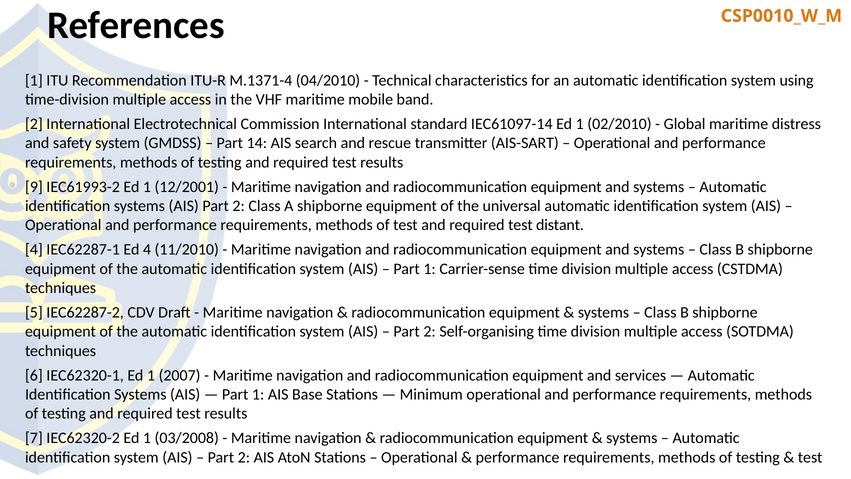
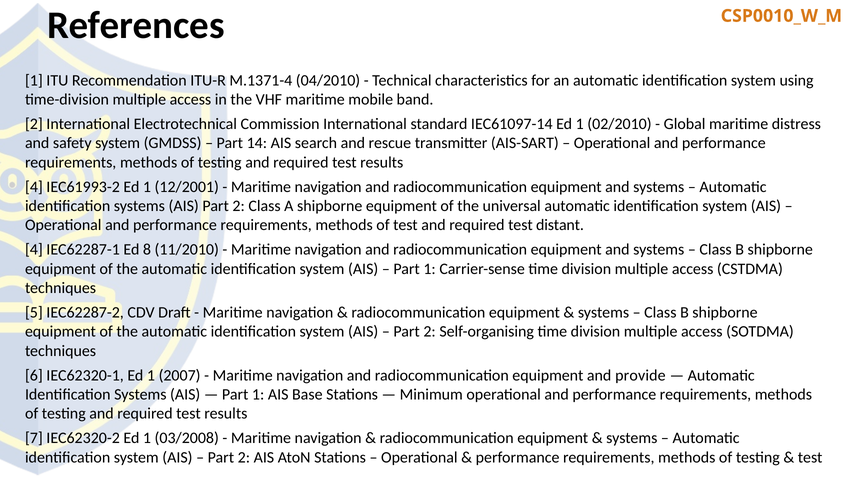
9: 9 -> 4 (34, 187)
Ed 4: 4 -> 8 (147, 250)
services: services -> provide (640, 375)
